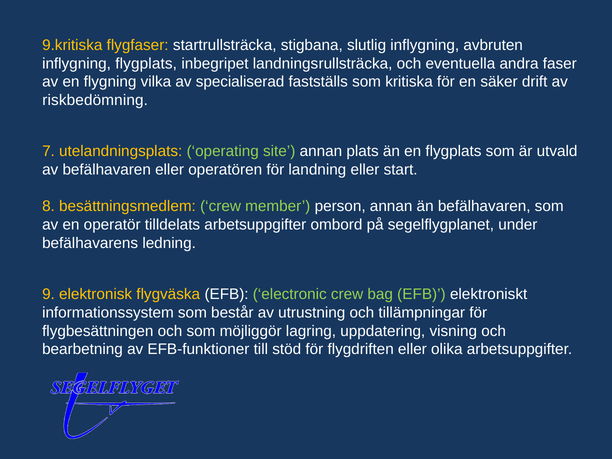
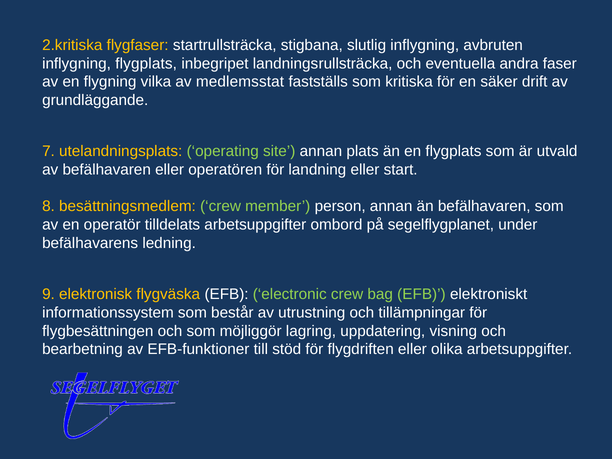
9.kritiska: 9.kritiska -> 2.kritiska (72, 45)
specialiserad: specialiserad -> medlemsstat (240, 82)
riskbedömning: riskbedömning -> grundläggande (95, 100)
